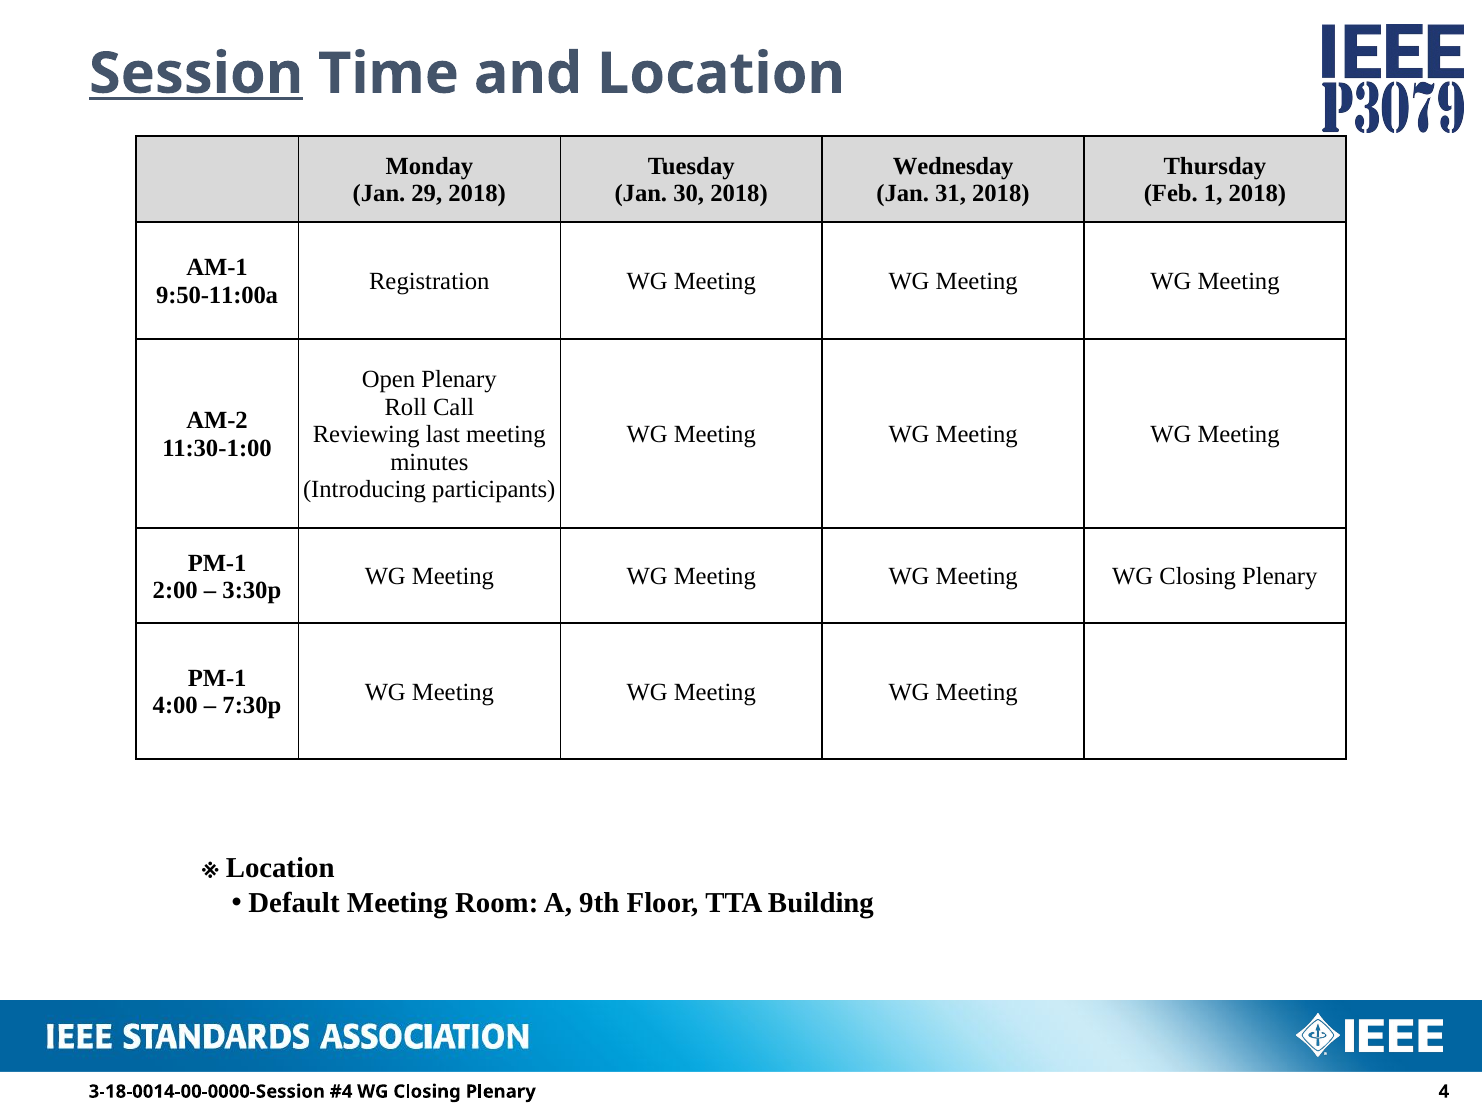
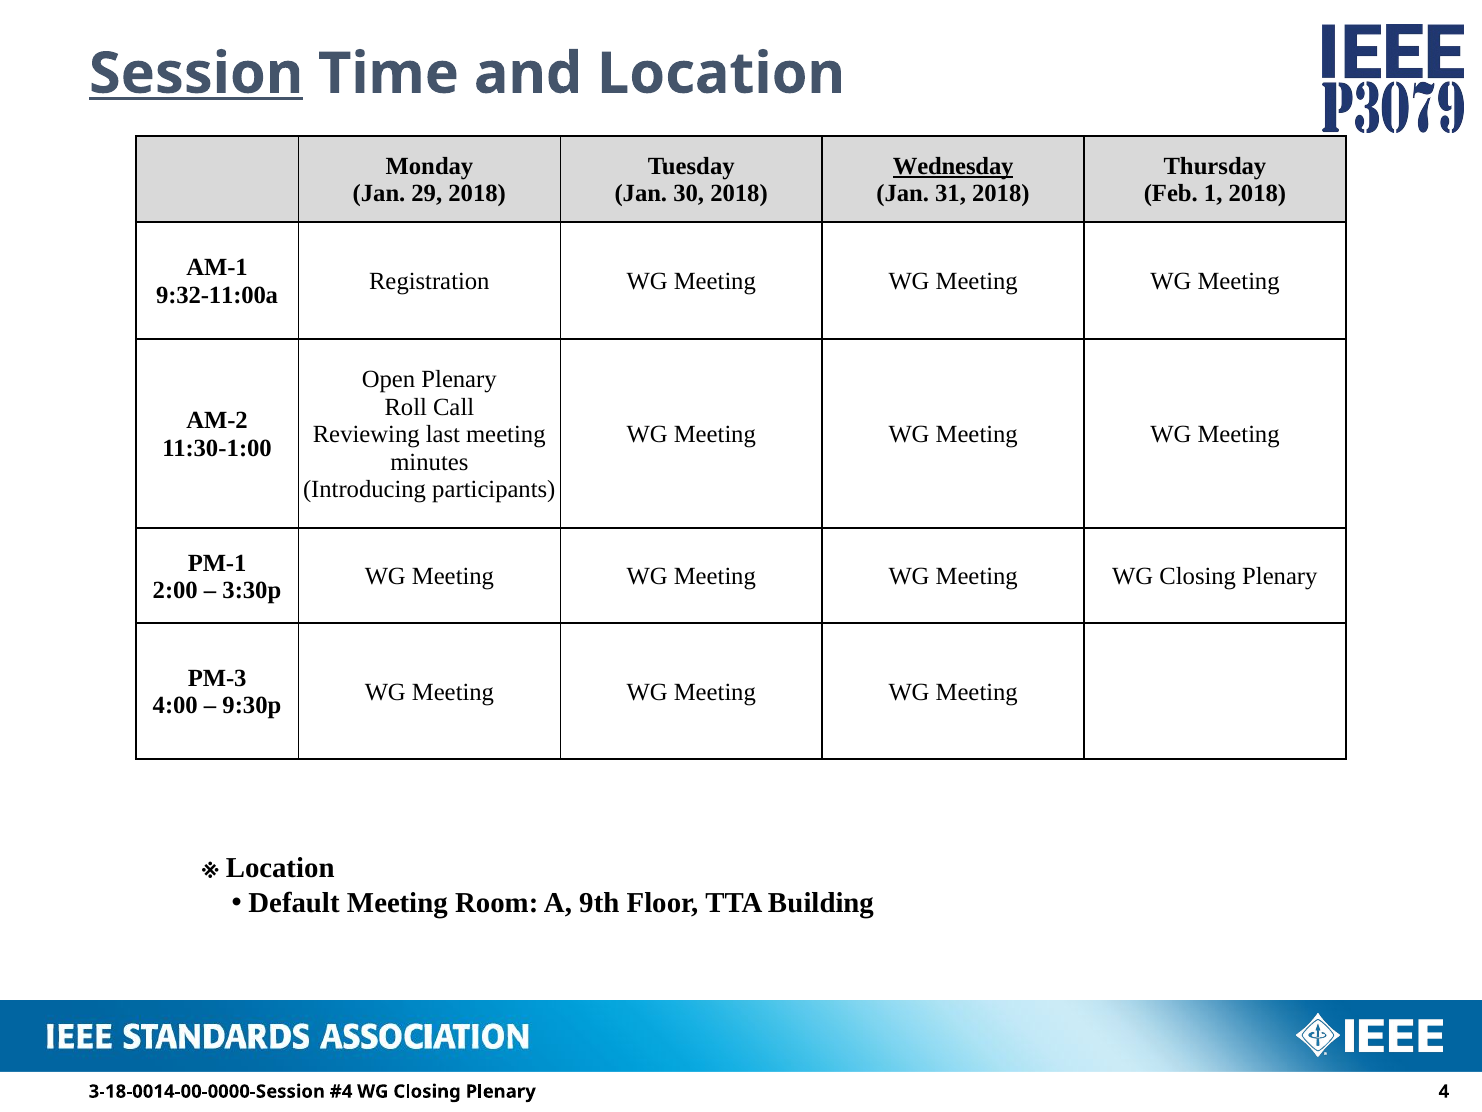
Wednesday underline: none -> present (953, 166)
9:50-11:00a: 9:50-11:00a -> 9:32-11:00a (217, 295)
PM-1: PM-1 -> PM-3 (217, 678)
7:30p: 7:30p -> 9:30p (252, 705)
